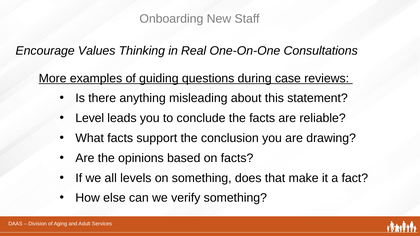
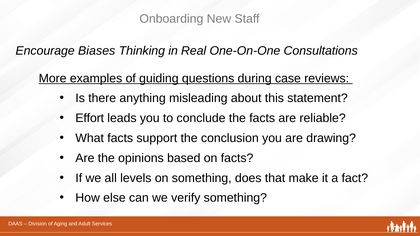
Values: Values -> Biases (97, 51)
Level: Level -> Effort (90, 118)
